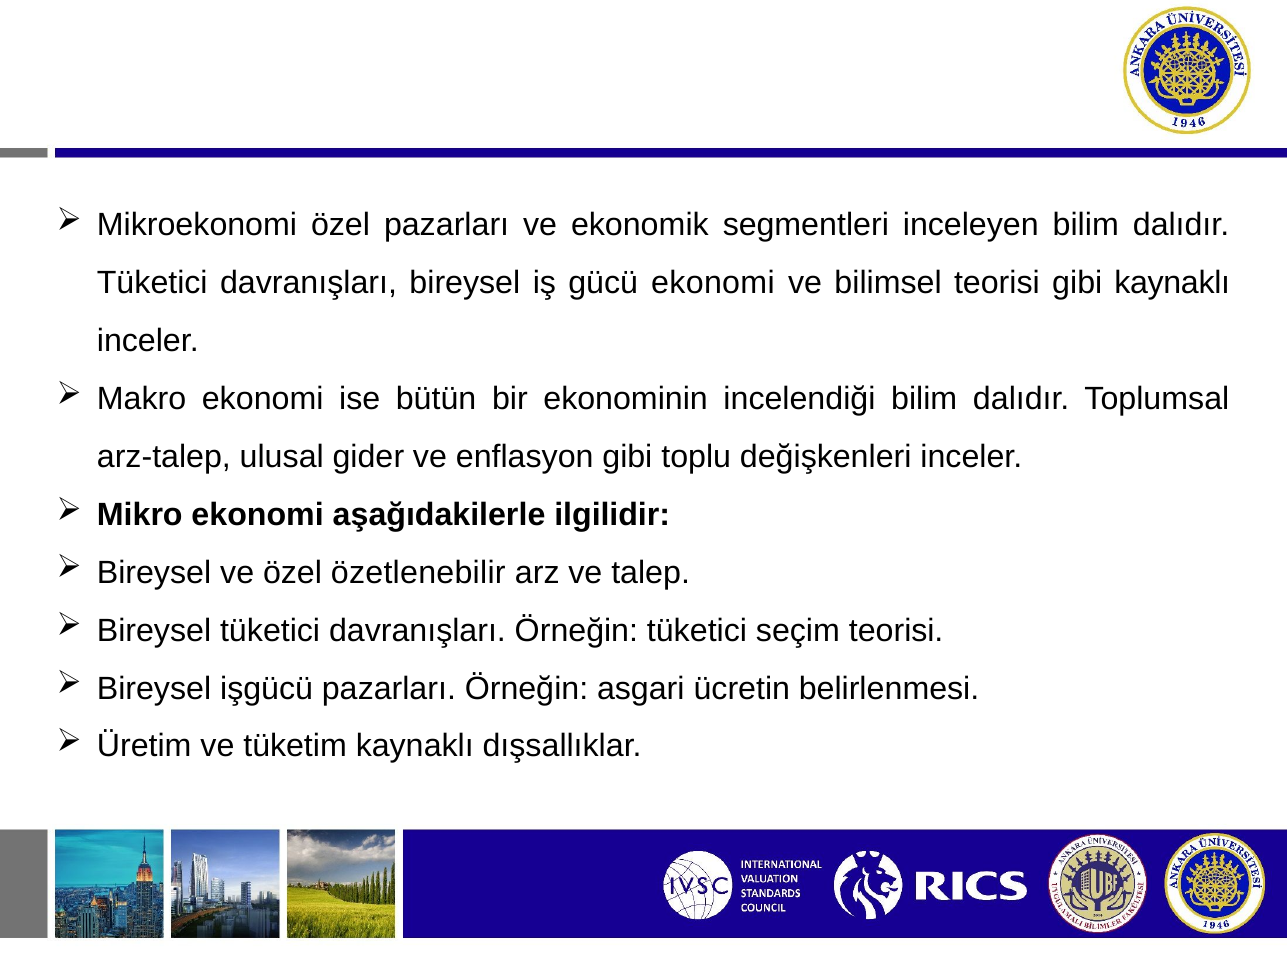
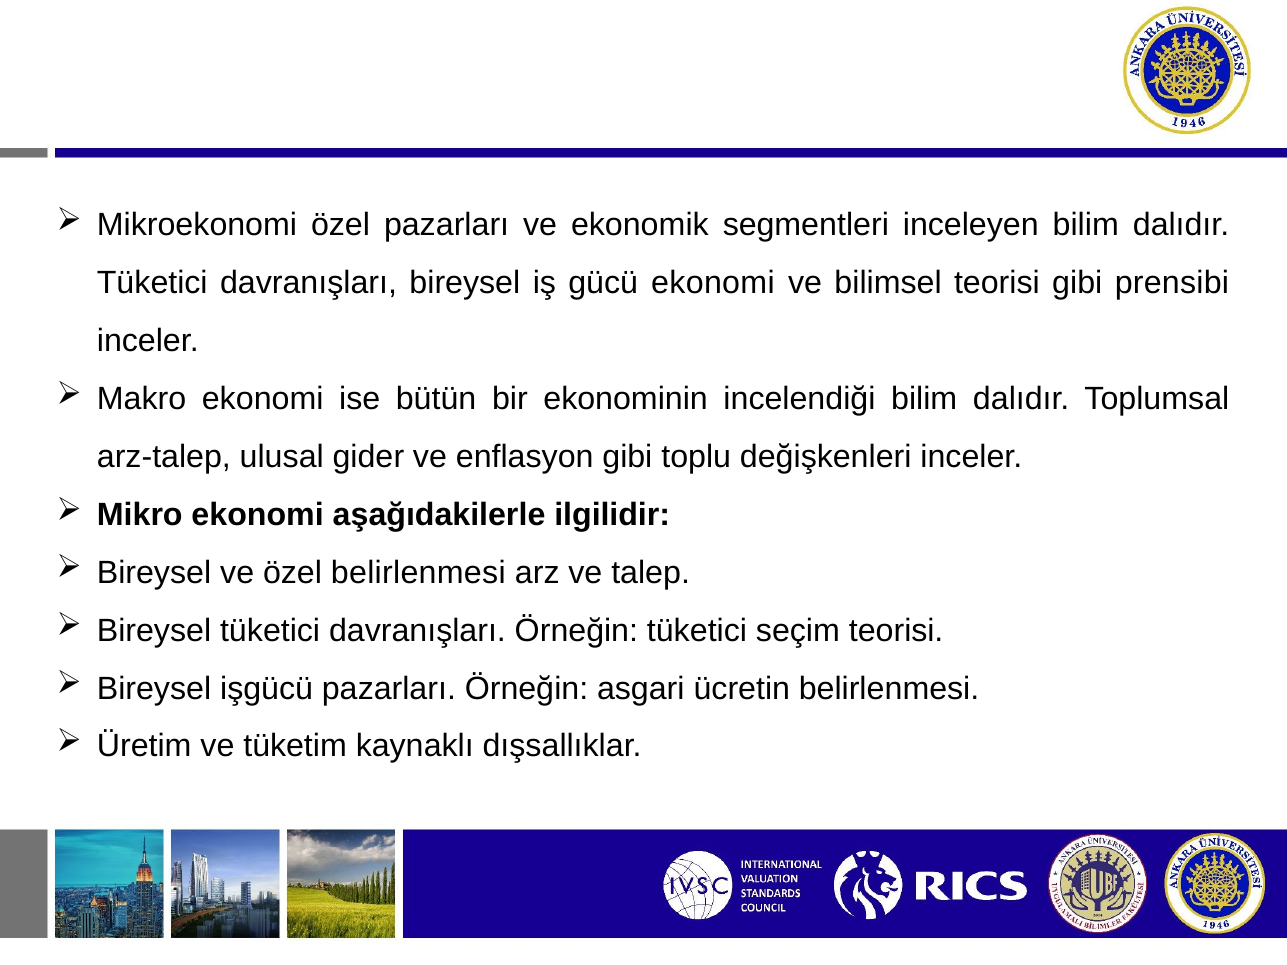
gibi kaynaklı: kaynaklı -> prensibi (1172, 283)
özel özetlenebilir: özetlenebilir -> belirlenmesi (418, 573)
